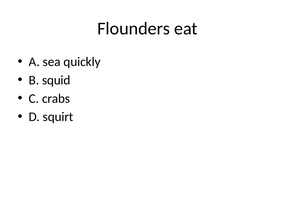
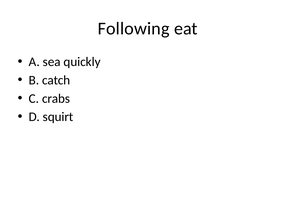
Flounders: Flounders -> Following (134, 29)
squid: squid -> catch (56, 80)
